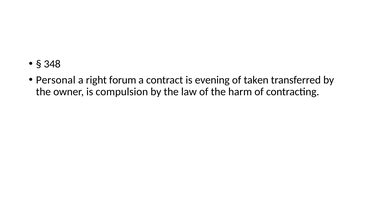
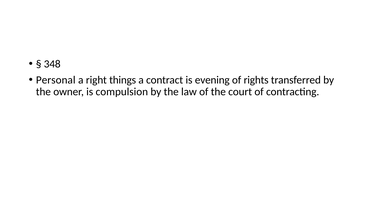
forum: forum -> things (123, 80)
taken: taken -> rights (256, 80)
harm: harm -> court (240, 92)
